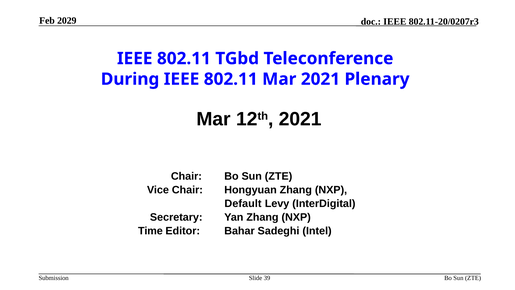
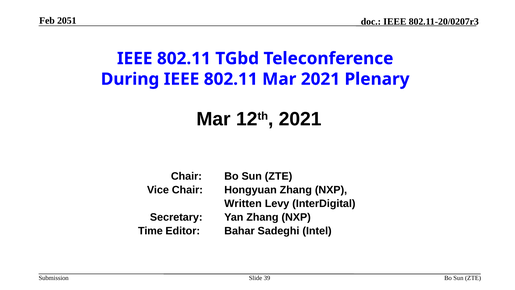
2029: 2029 -> 2051 (67, 20)
Default: Default -> Written (243, 203)
